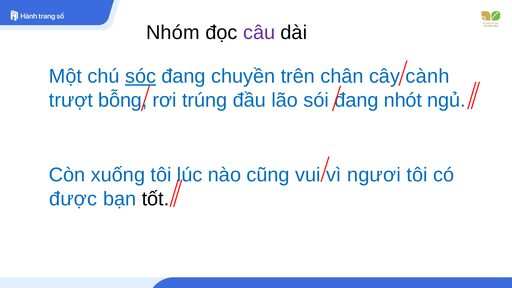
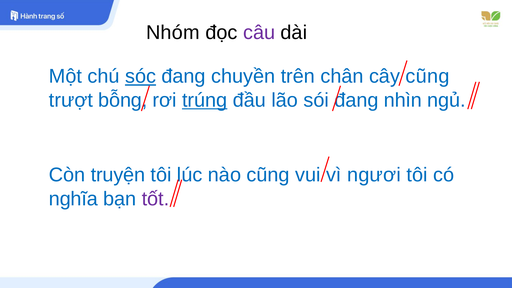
cây cành: cành -> cũng (428, 76)
trúng underline: none -> present (205, 100)
nhót: nhót -> nhìn (403, 100)
xuống: xuống -> truyện (118, 175)
được: được -> nghĩa (73, 199)
tốt colour: black -> purple (155, 199)
